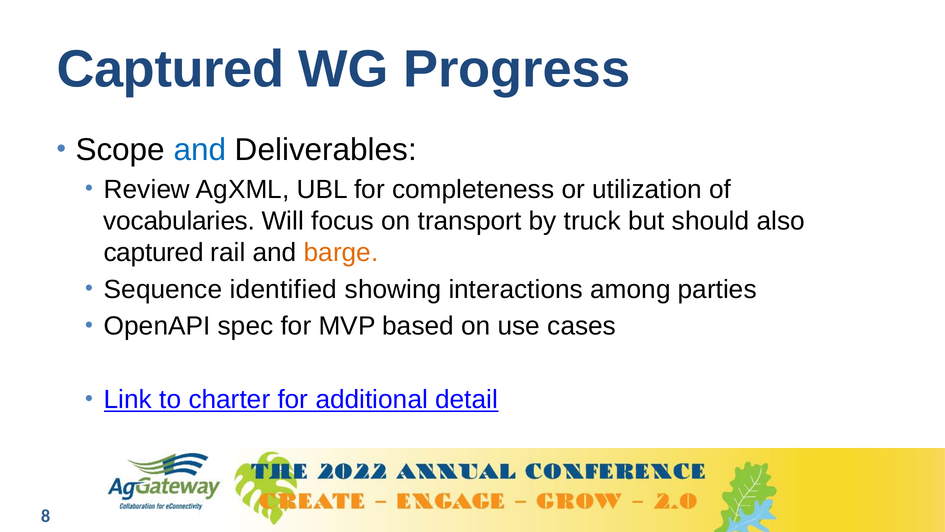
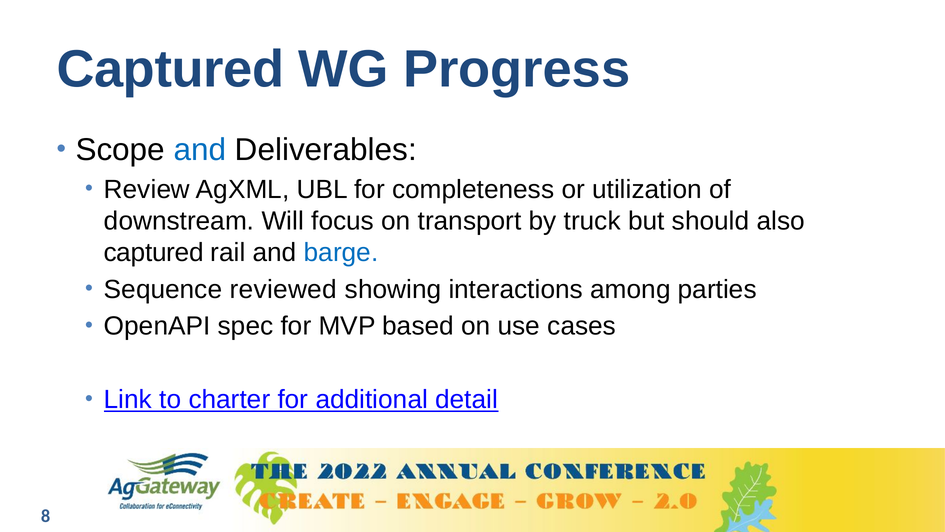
vocabularies: vocabularies -> downstream (179, 221)
barge colour: orange -> blue (341, 252)
identified: identified -> reviewed (283, 289)
